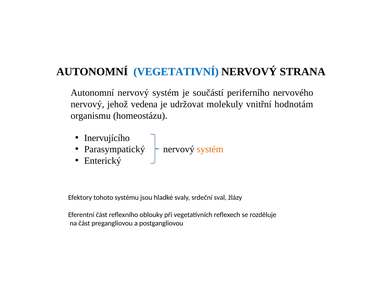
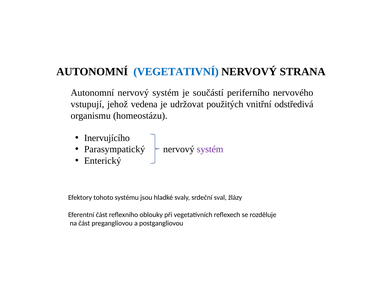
nervový: nervový -> vstupují (87, 104)
molekuly: molekuly -> použitých (225, 104)
hodnotám: hodnotám -> odstředivá (294, 104)
systém colour: orange -> purple (210, 149)
